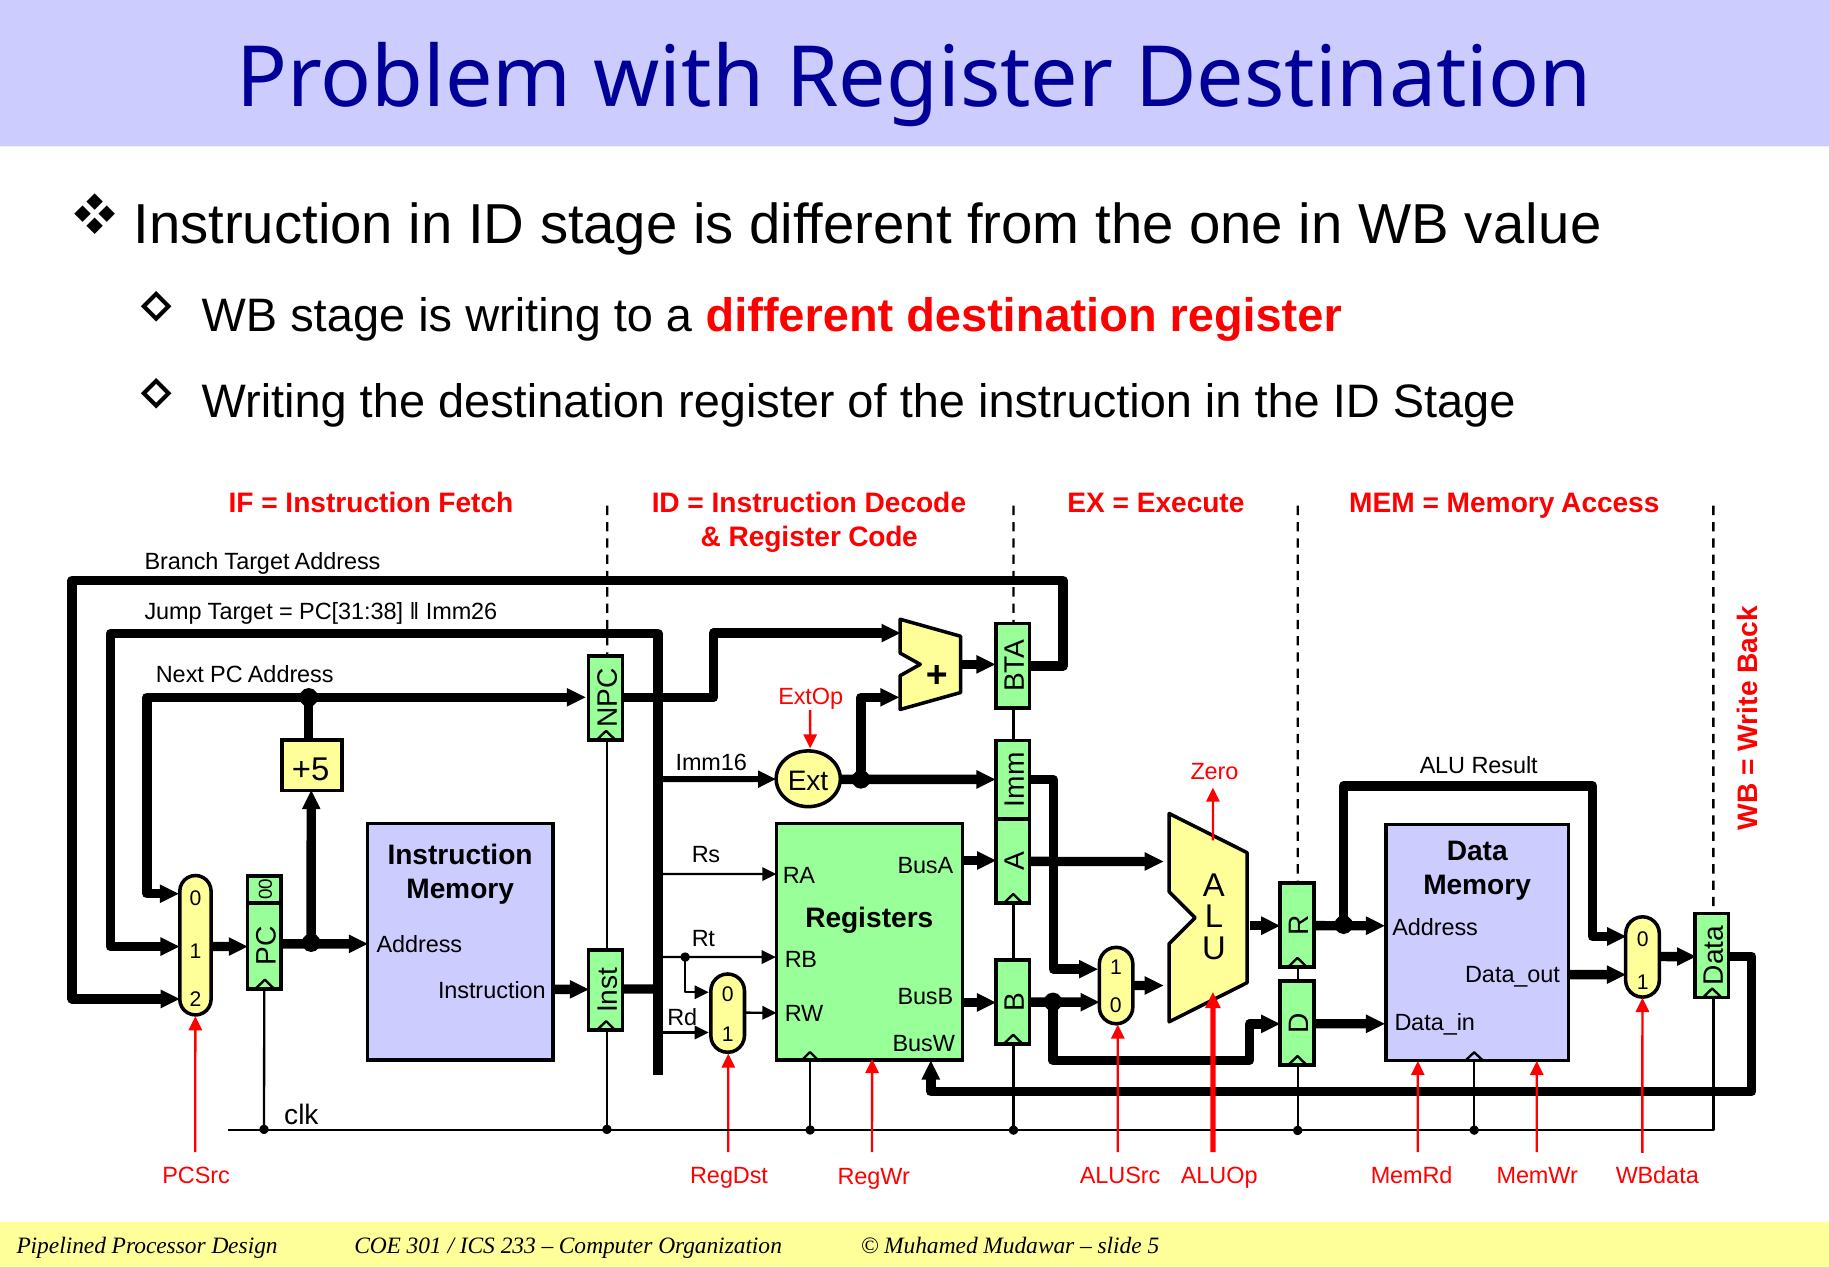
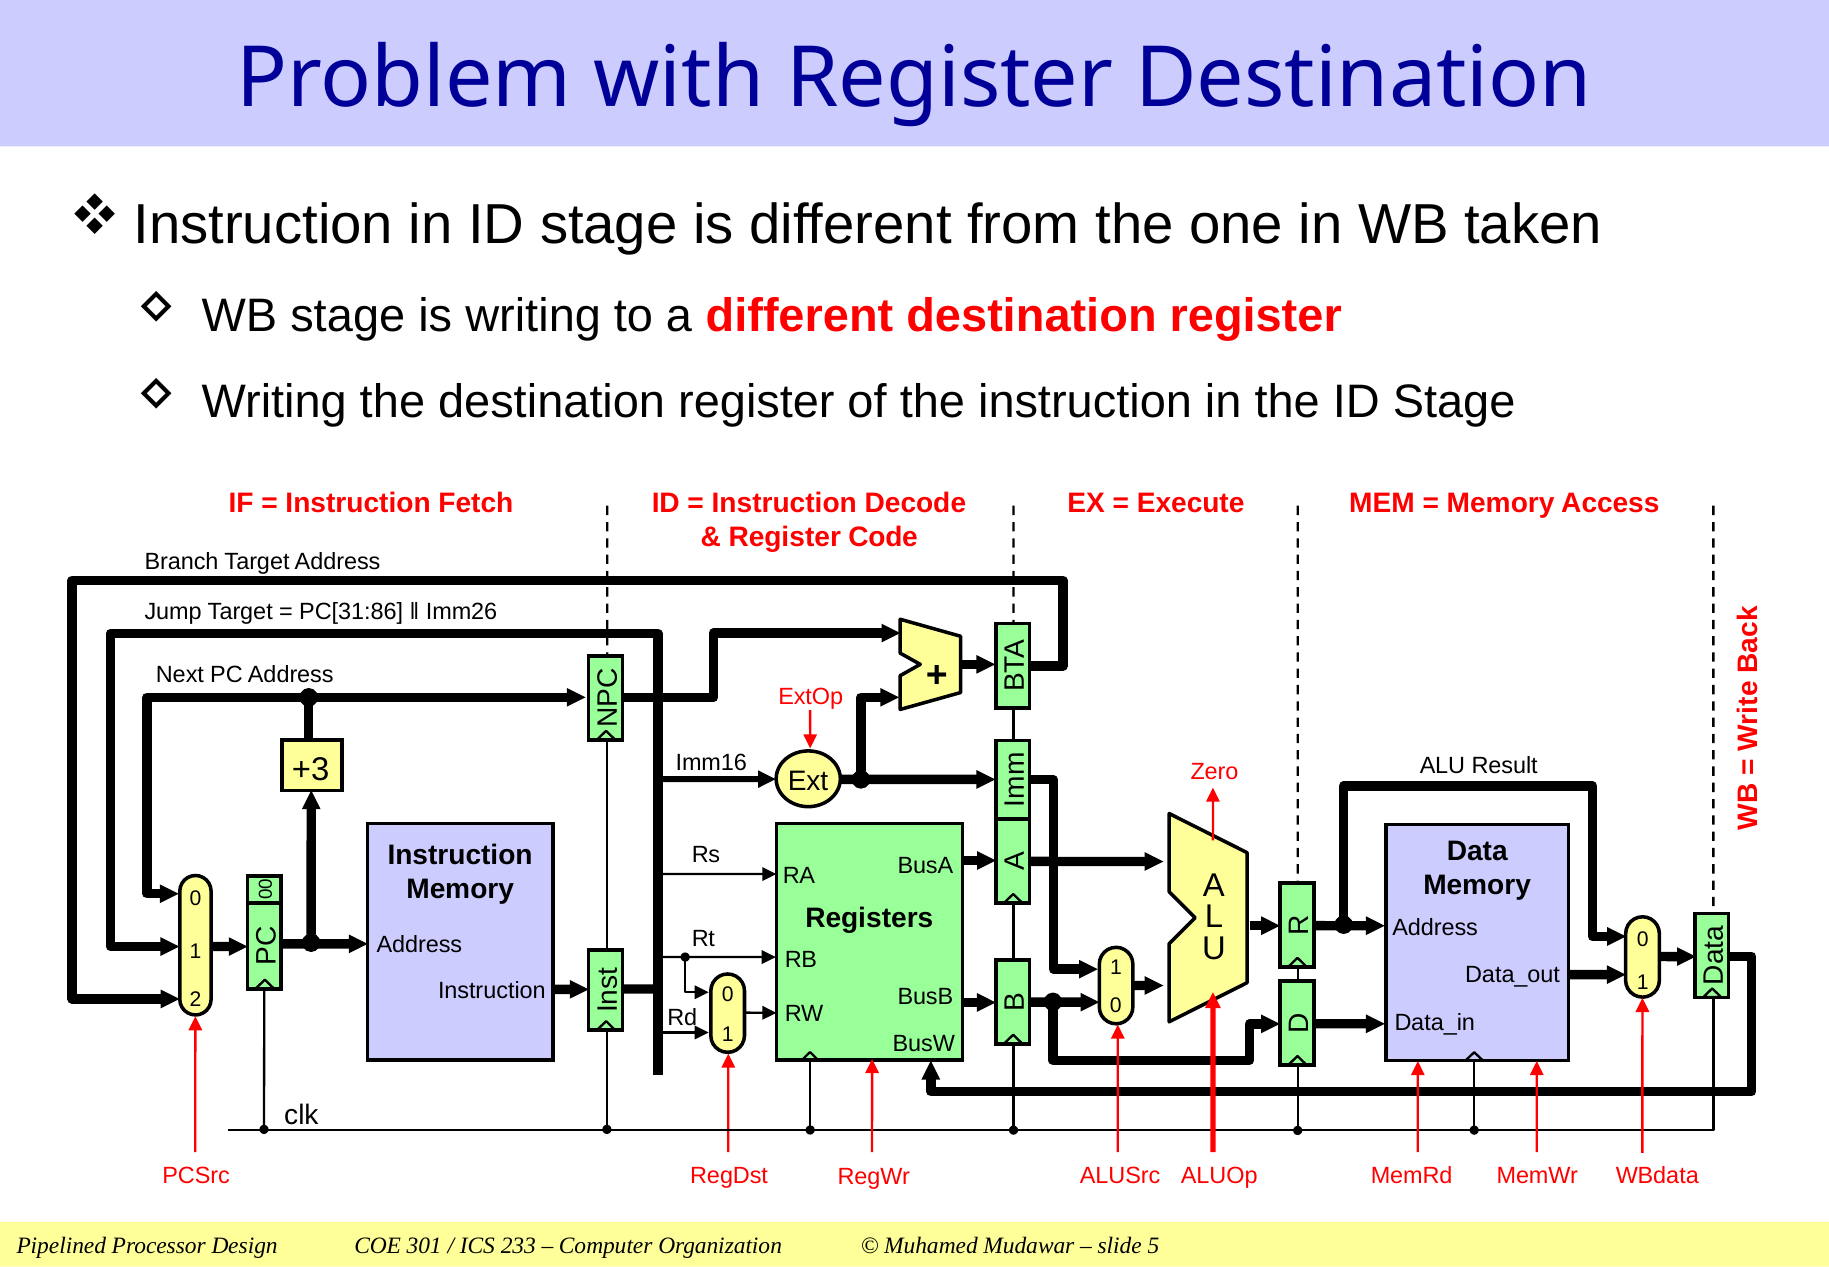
value: value -> taken (1533, 225)
PC[31:38: PC[31:38 -> PC[31:86 (351, 612)
+5: +5 -> +3 (311, 769)
